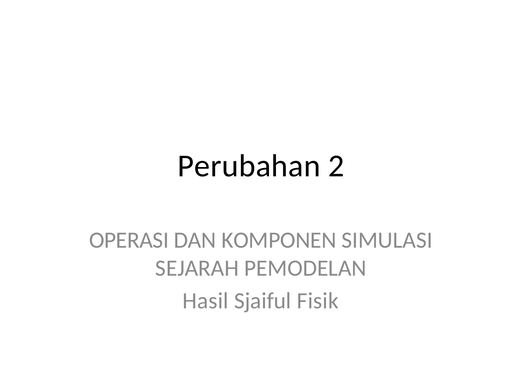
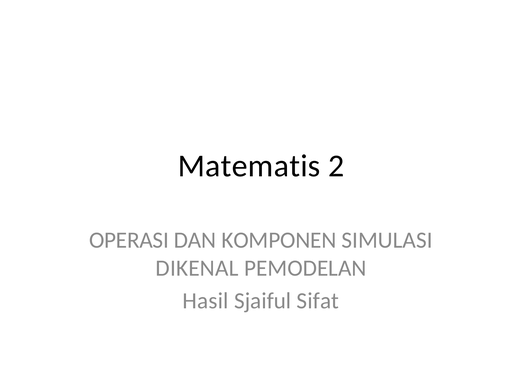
Perubahan: Perubahan -> Matematis (249, 166)
SEJARAH: SEJARAH -> DIKENAL (197, 268)
Fisik: Fisik -> Sifat (318, 300)
